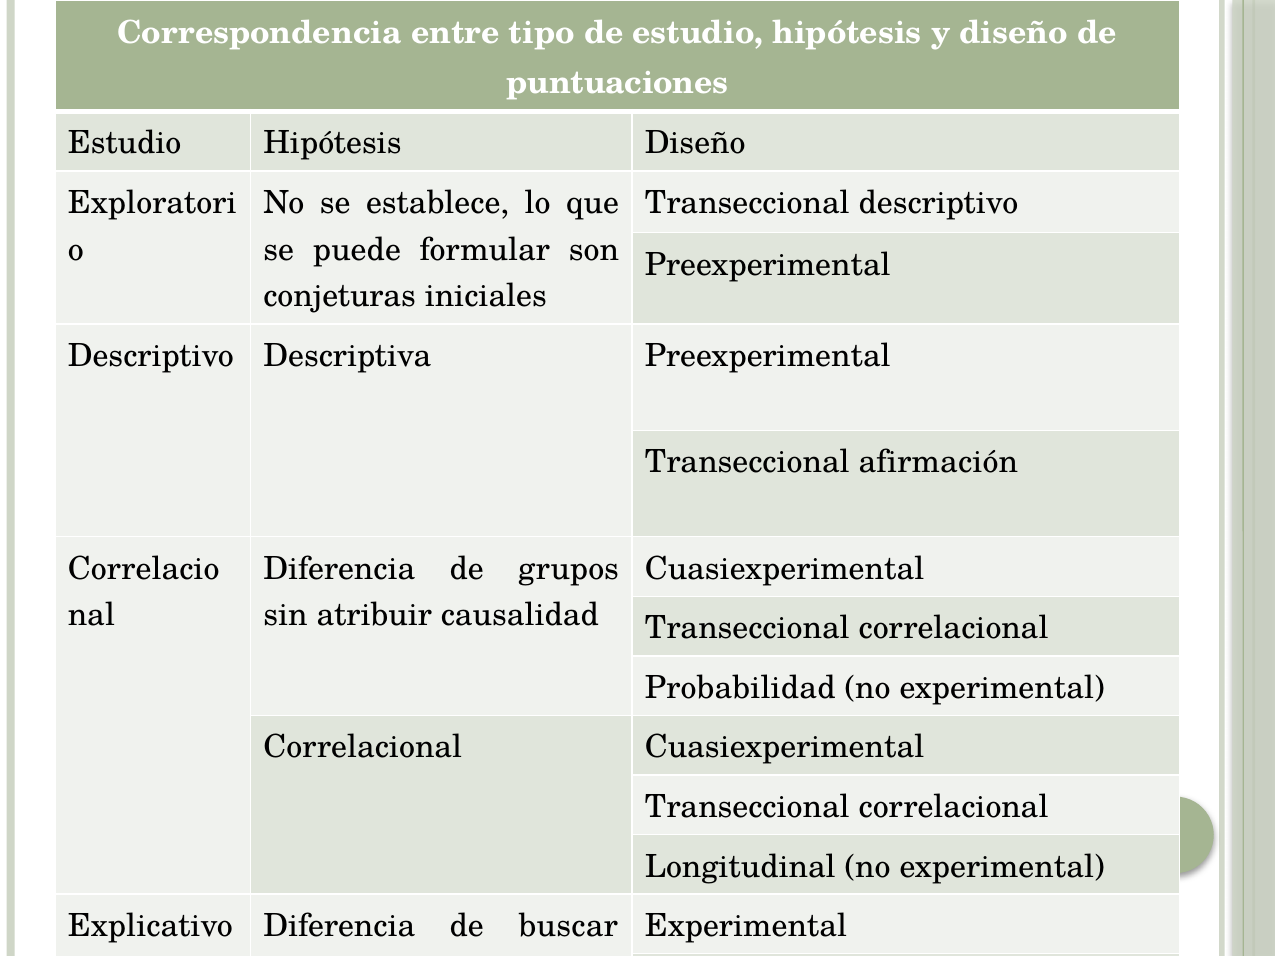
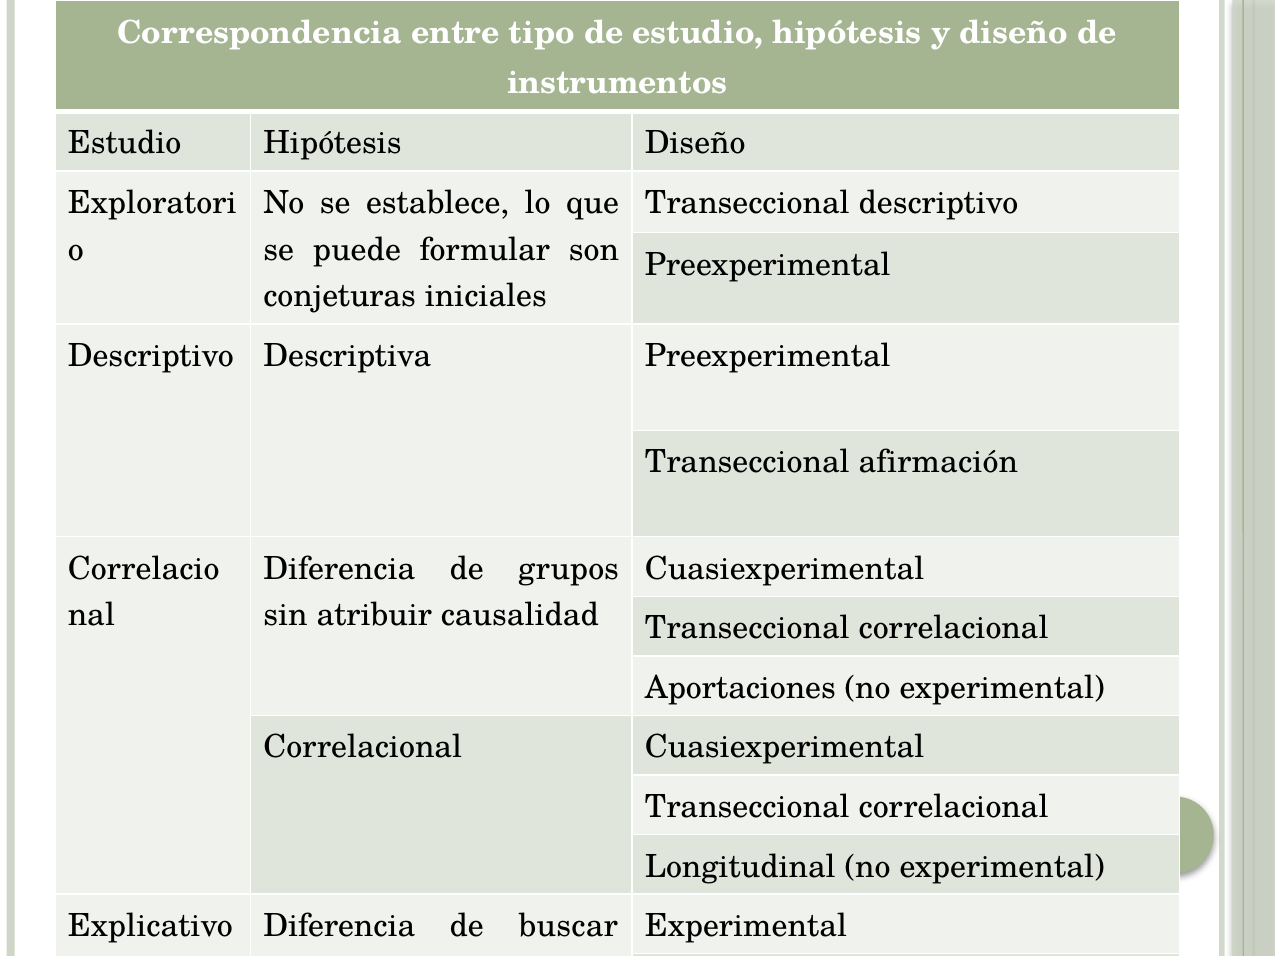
puntuaciones: puntuaciones -> instrumentos (617, 83)
Probabilidad: Probabilidad -> Aportaciones (740, 688)
